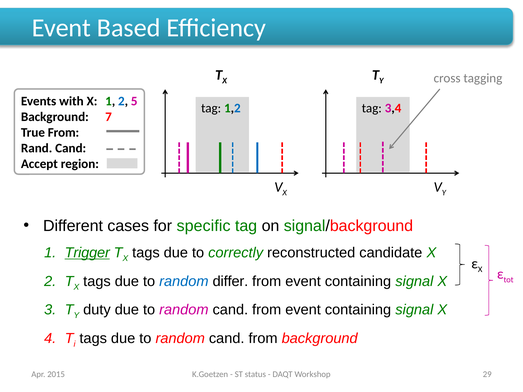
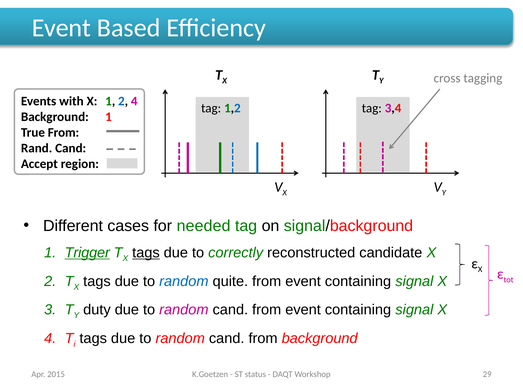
2 5: 5 -> 4 (134, 101)
Background 7: 7 -> 1 (109, 117)
specific: specific -> needed (204, 226)
tags underline: none -> present (146, 253)
differ: differ -> quite (230, 281)
